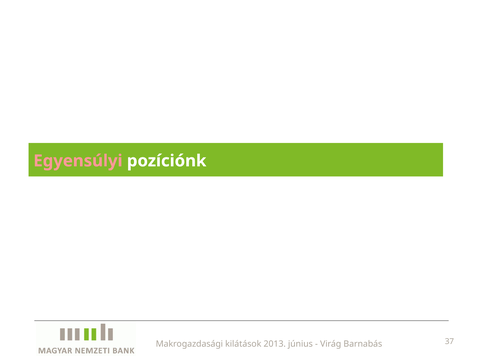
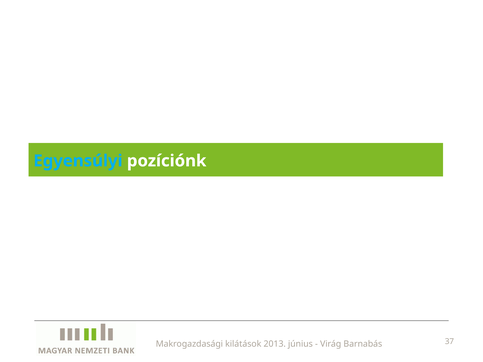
Egyensúlyi colour: pink -> light blue (78, 161)
